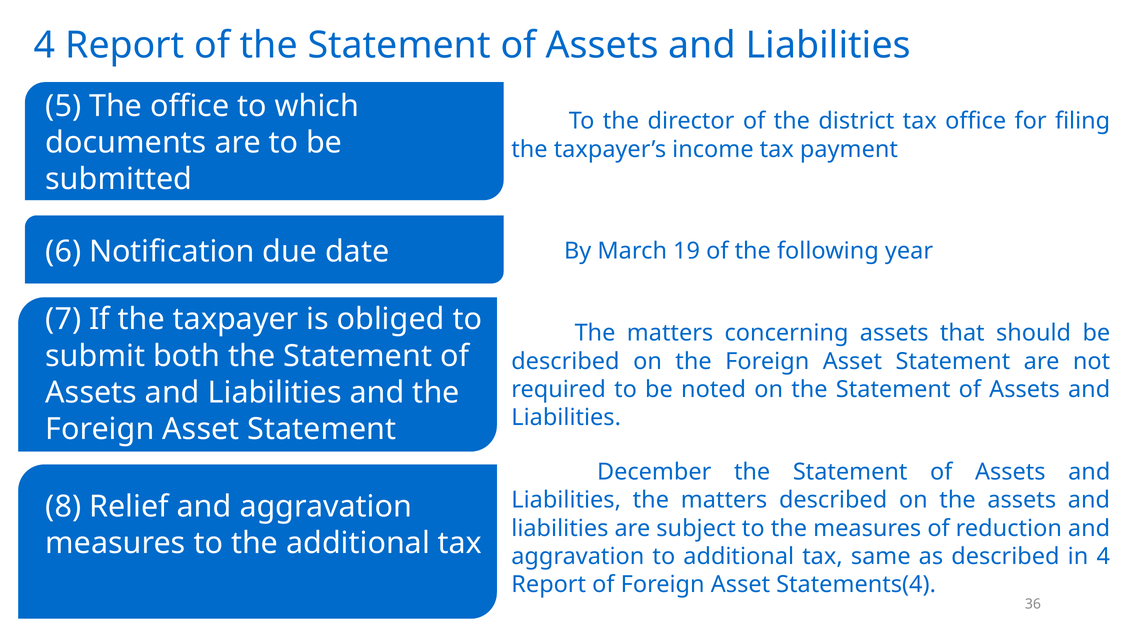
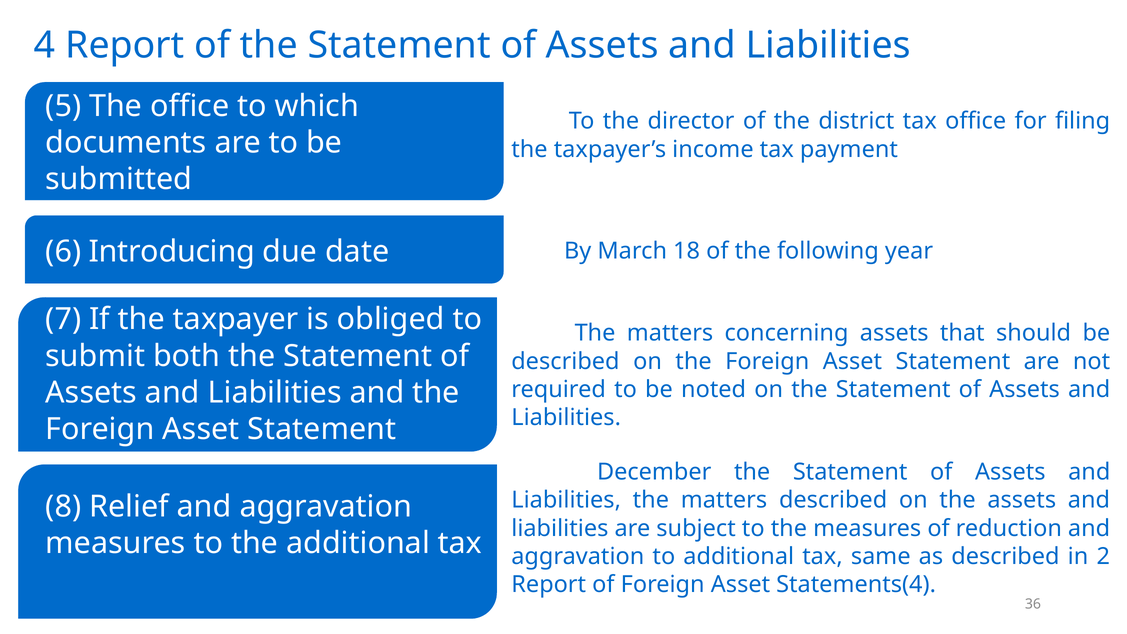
Notification: Notification -> Introducing (172, 252)
19: 19 -> 18 (687, 251)
in 4: 4 -> 2 (1103, 556)
